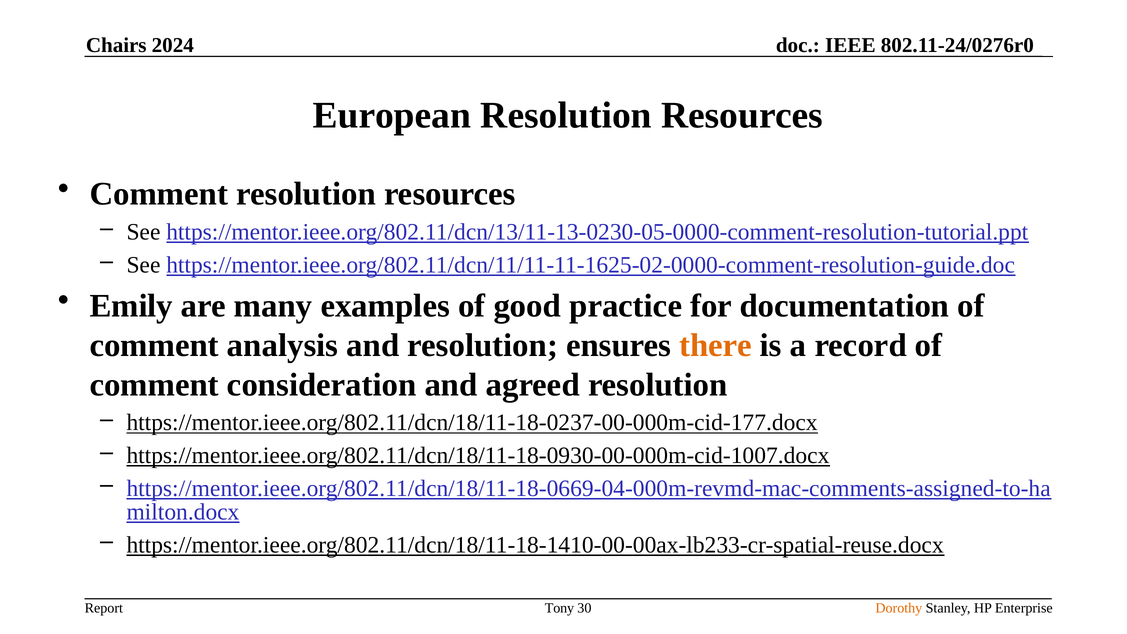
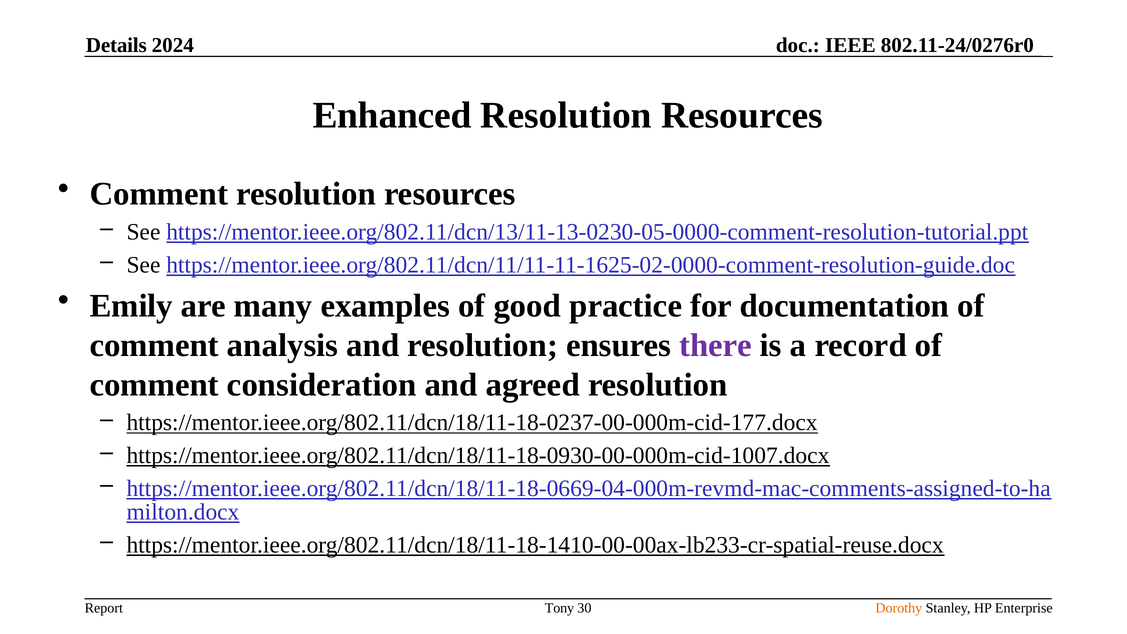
Chairs: Chairs -> Details (116, 45)
European: European -> Enhanced (392, 115)
there colour: orange -> purple (716, 345)
